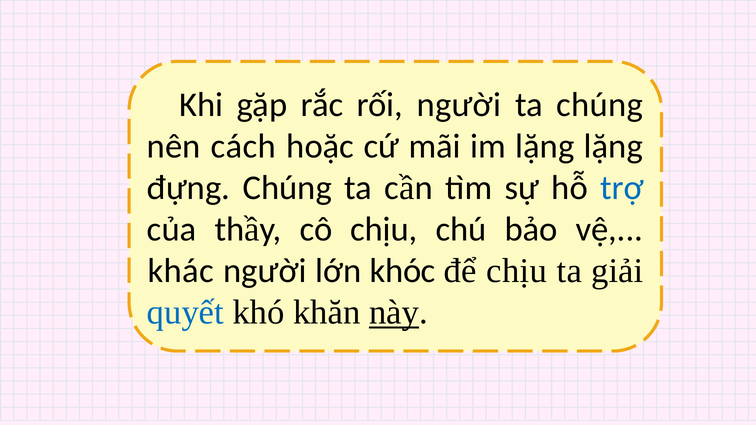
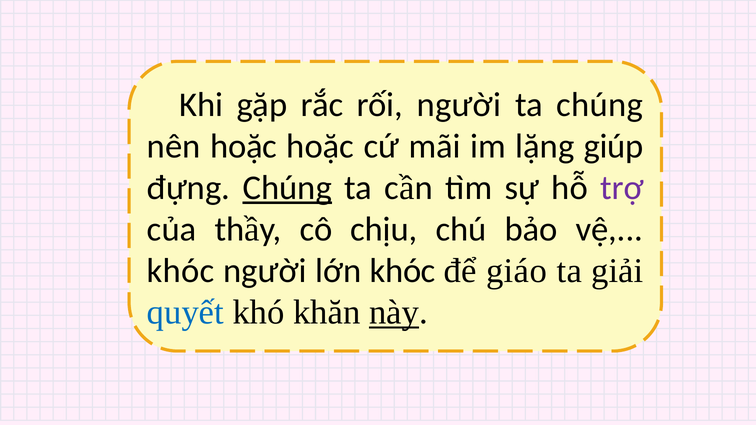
nên cách: cách -> hoặc (244, 146)
lặng lặng: lặng -> giúp (614, 146)
Chúng underline: none -> present (287, 188)
trợ colour: blue -> purple (622, 188)
khác: khác -> khóc (181, 271)
để chịu: chịu -> giáo (517, 271)
